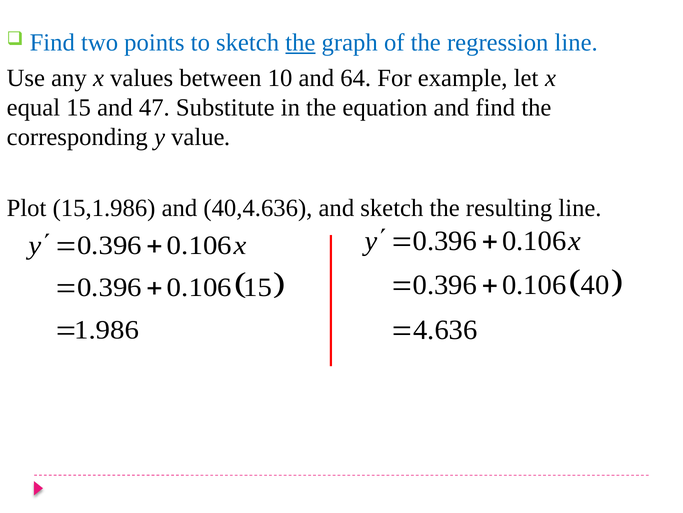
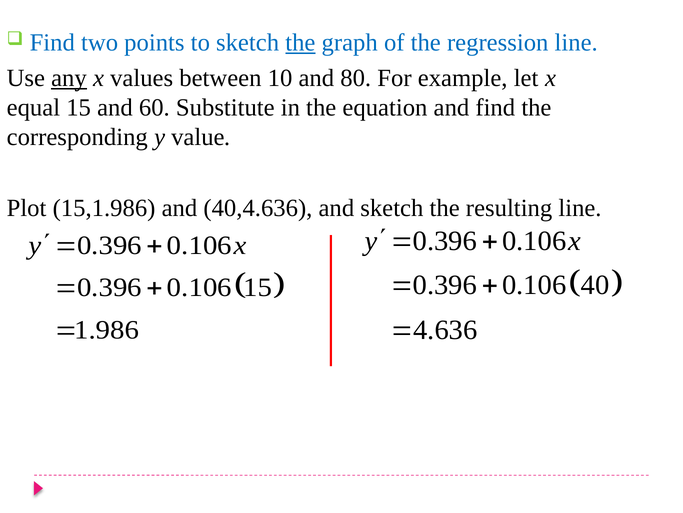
any underline: none -> present (69, 78)
64: 64 -> 80 (356, 78)
47: 47 -> 60 (154, 108)
